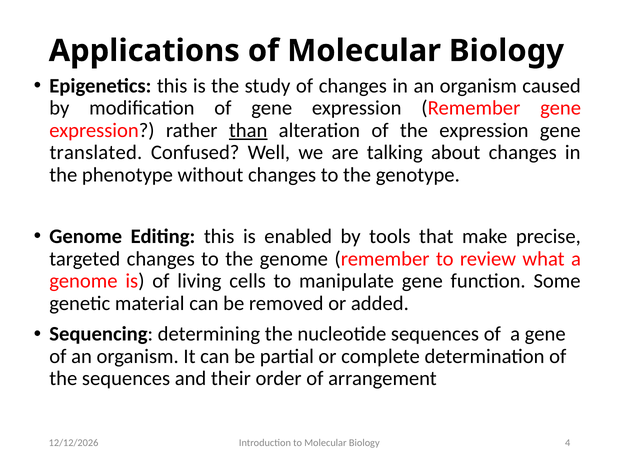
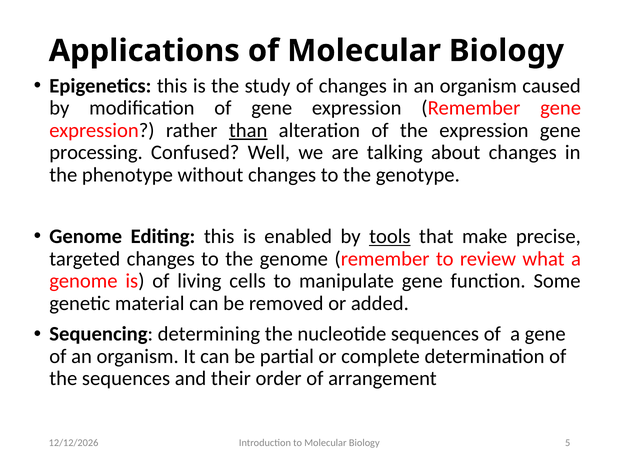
translated: translated -> processing (96, 153)
tools underline: none -> present (390, 237)
4: 4 -> 5 (568, 443)
